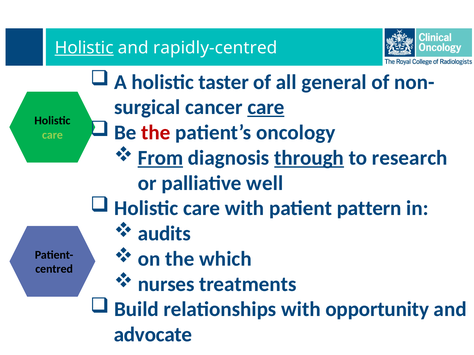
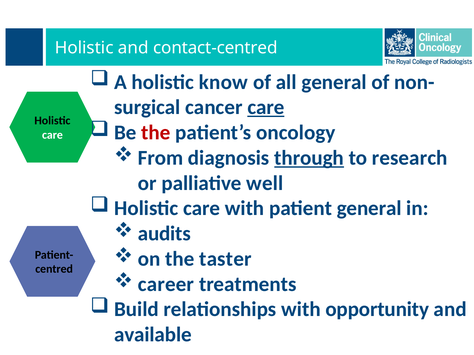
Holistic underline: present -> none (84, 48)
rapidly-centred: rapidly-centred -> contact-centred (215, 48)
taster: taster -> know (223, 82)
care colour: light green -> white (52, 135)
From underline: present -> none (161, 158)
patient pattern: pattern -> general (369, 209)
which: which -> taster (225, 259)
nurses: nurses -> career (166, 285)
advocate: advocate -> available (153, 335)
